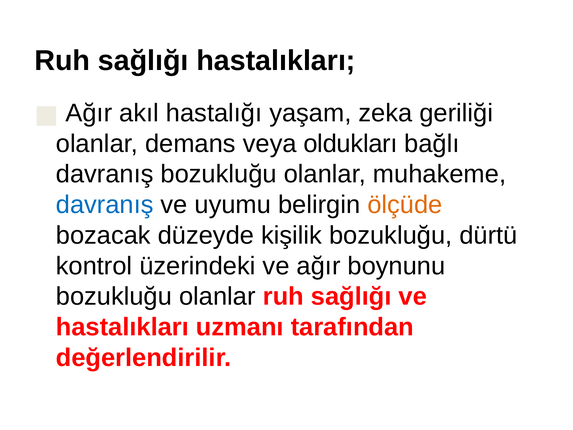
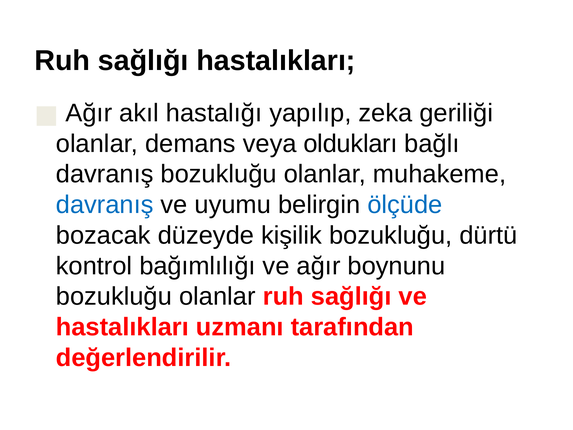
yaşam: yaşam -> yapılıp (310, 113)
ölçüde colour: orange -> blue (405, 205)
üzerindeki: üzerindeki -> bağımlılığı (197, 266)
